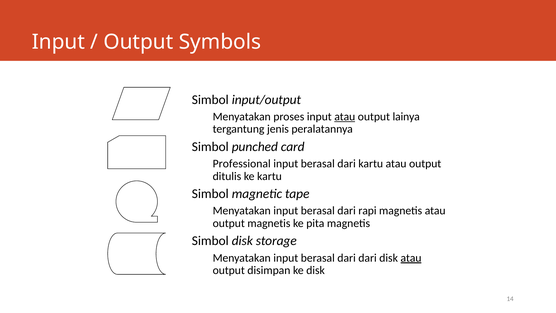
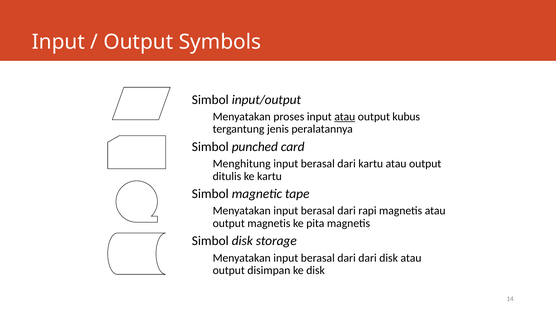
lainya: lainya -> kubus (406, 116)
Professional: Professional -> Menghitung (242, 164)
atau underline: present -> none (411, 258)
